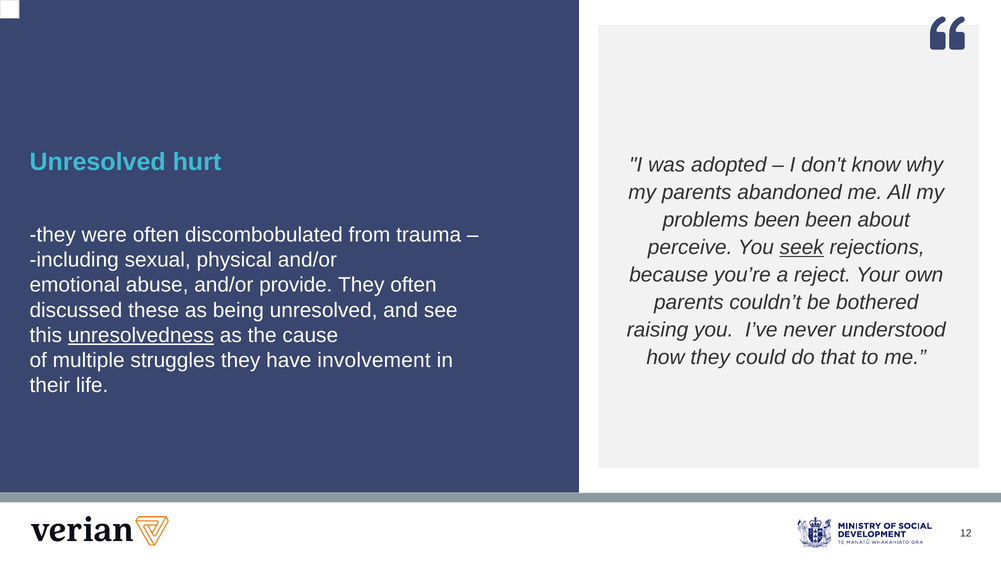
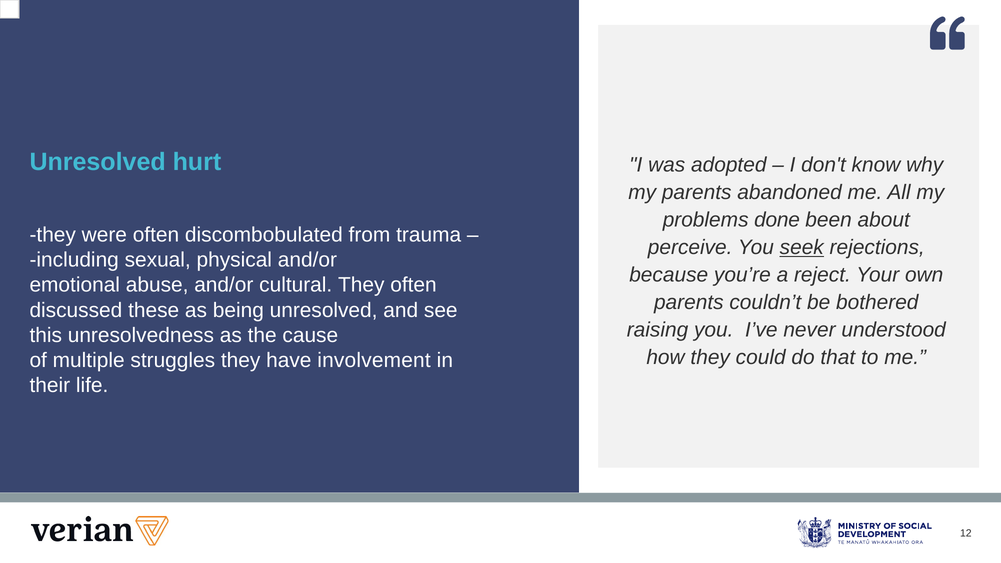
problems been: been -> done (777, 220)
provide: provide -> cultural (296, 285)
unresolvedness underline: present -> none (141, 335)
